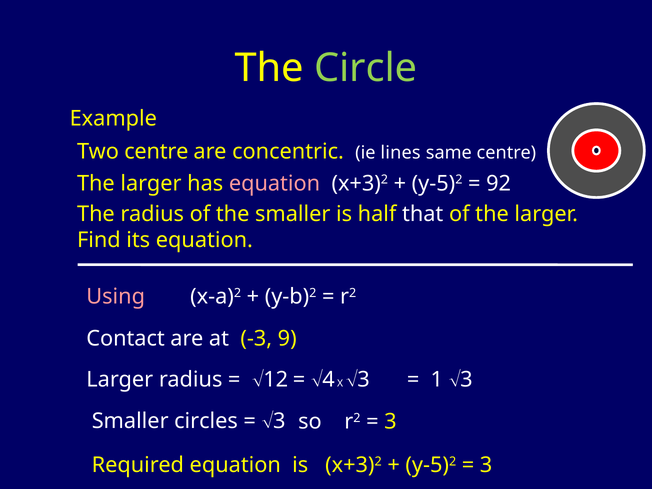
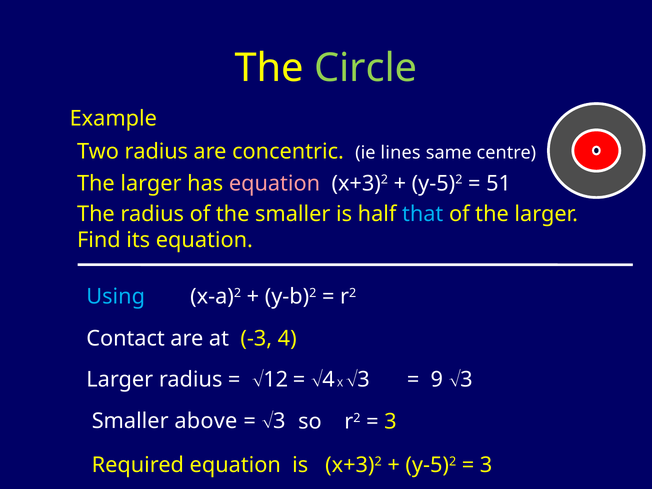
Two centre: centre -> radius (156, 152)
92: 92 -> 51 (499, 183)
that colour: white -> light blue (423, 214)
Using colour: pink -> light blue (116, 296)
9: 9 -> 4 (287, 339)
1: 1 -> 9 (437, 380)
circles: circles -> above (206, 421)
